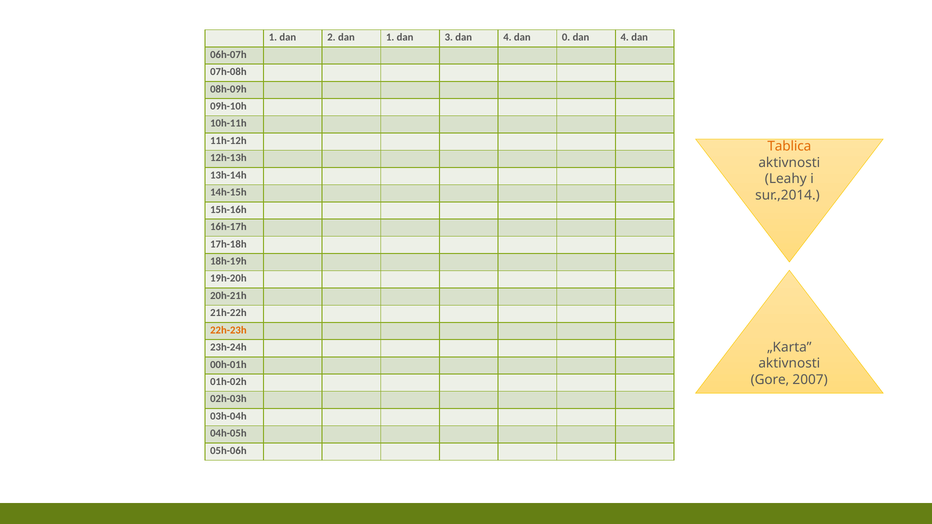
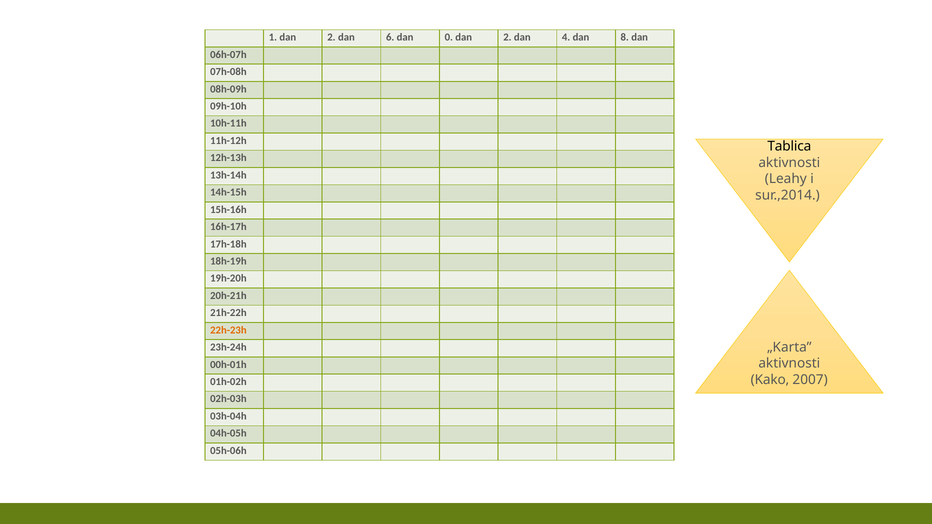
dan 1: 1 -> 6 (390, 37)
3: 3 -> 0 (449, 37)
4: 4 -> 2 (507, 37)
0: 0 -> 4 (566, 37)
4: 4 -> 8 (625, 37)
Tablica colour: orange -> black (789, 146)
Gore: Gore -> Kako (770, 380)
